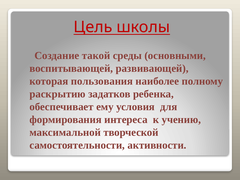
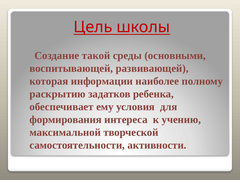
пользования: пользования -> информации (102, 81)
